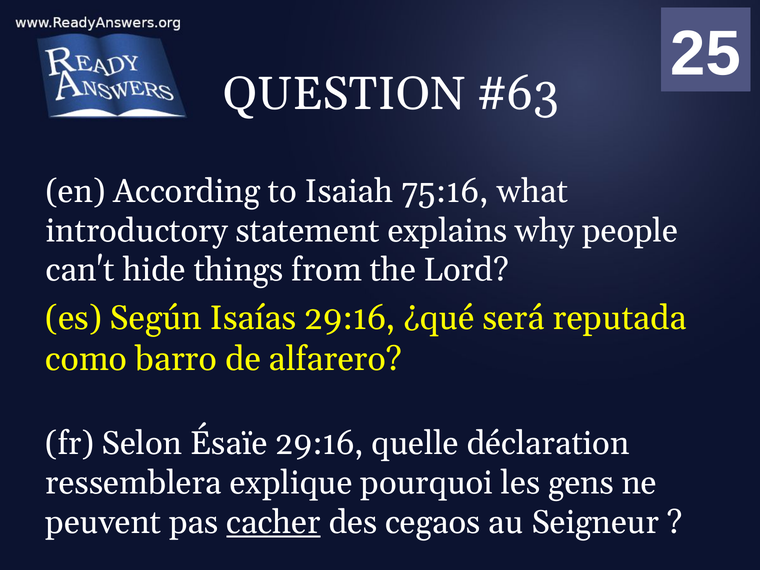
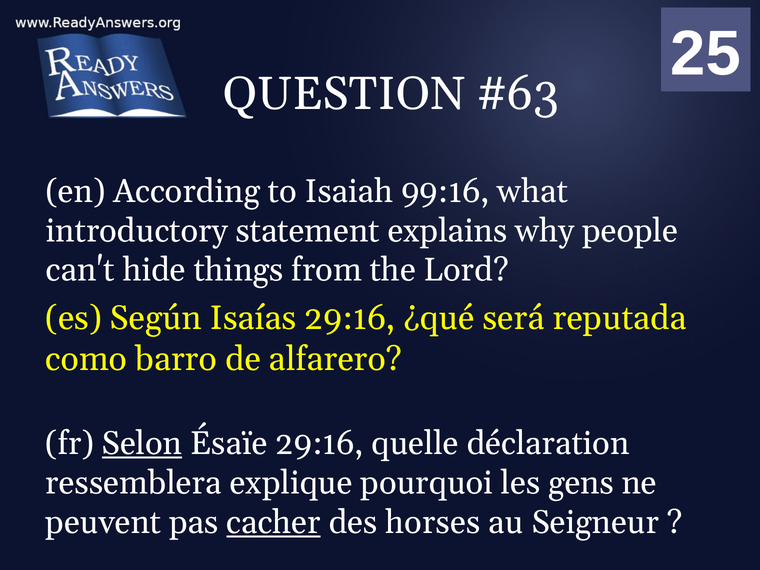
75:16: 75:16 -> 99:16 (445, 191)
Selon underline: none -> present (142, 444)
cegaos: cegaos -> horses (433, 522)
